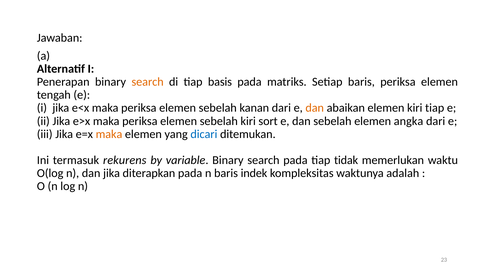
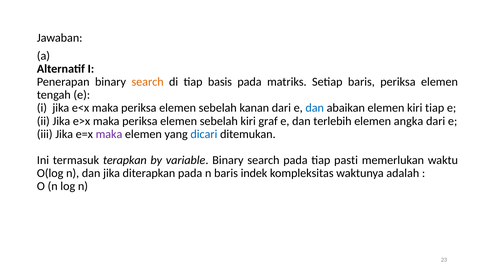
dan colour: orange -> blue (315, 108)
sort: sort -> graf (268, 121)
dan sebelah: sebelah -> terlebih (332, 121)
maka colour: orange -> purple (109, 134)
rekurens: rekurens -> terapkan (125, 160)
tidak: tidak -> pasti (346, 160)
